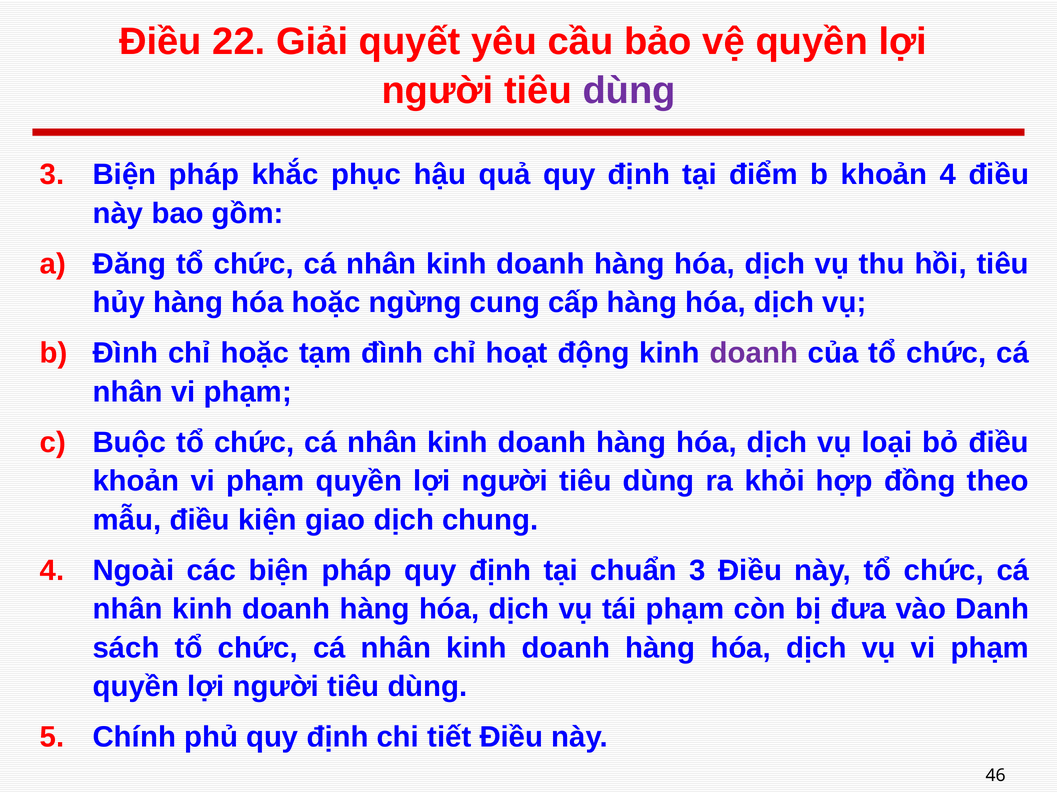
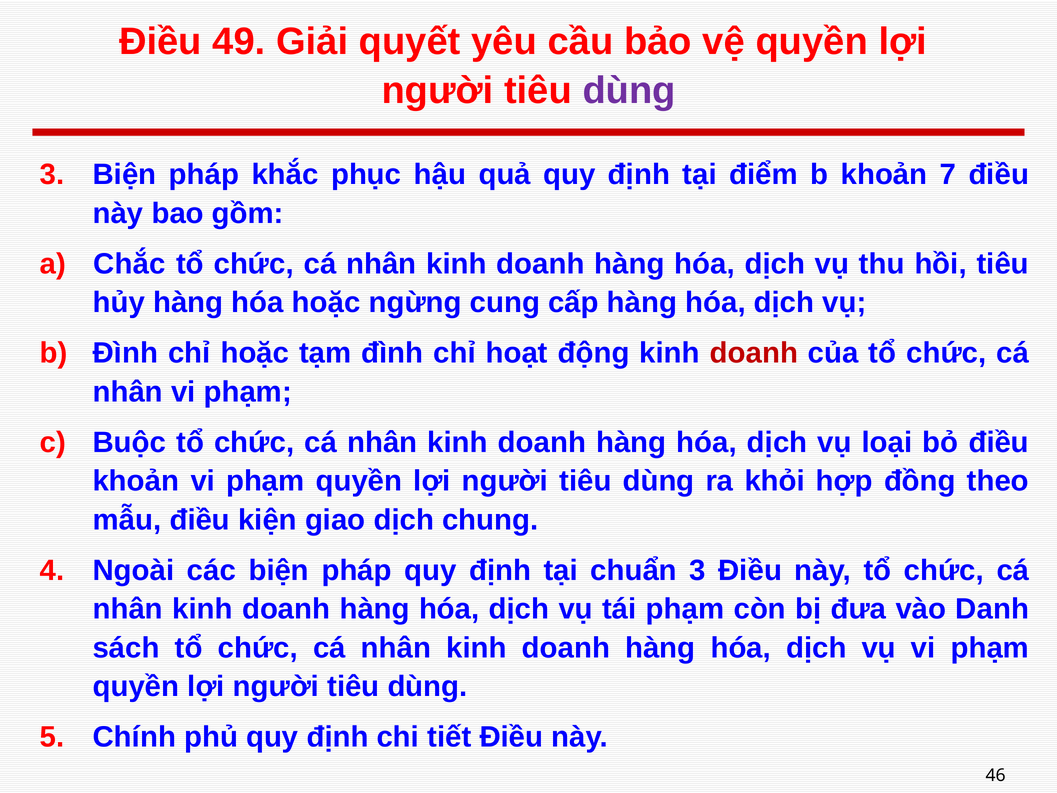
22: 22 -> 49 (239, 41)
khoản 4: 4 -> 7 (948, 175)
Đăng: Đăng -> Chắc (129, 264)
doanh colour: purple -> red (754, 353)
